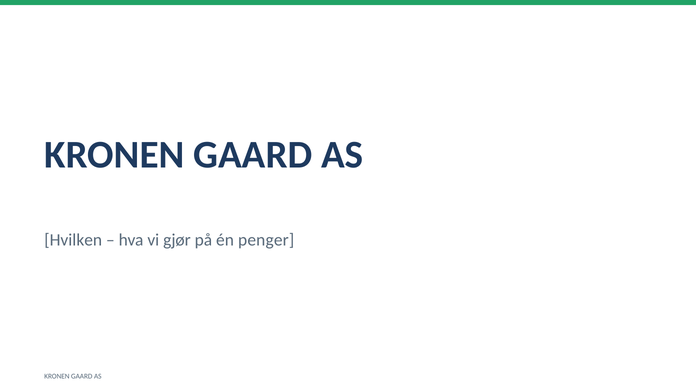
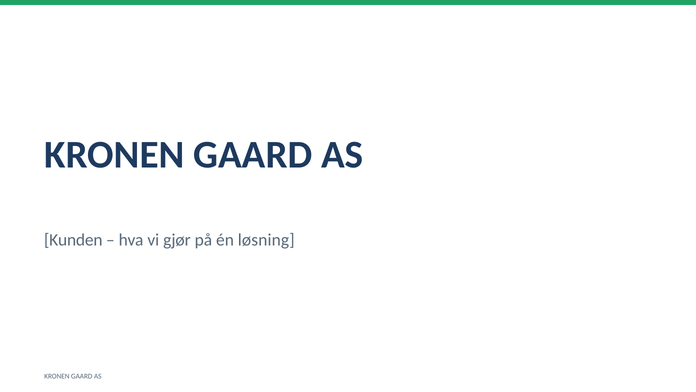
Hvilken: Hvilken -> Kunden (73, 240)
penger: penger -> løsning (266, 240)
